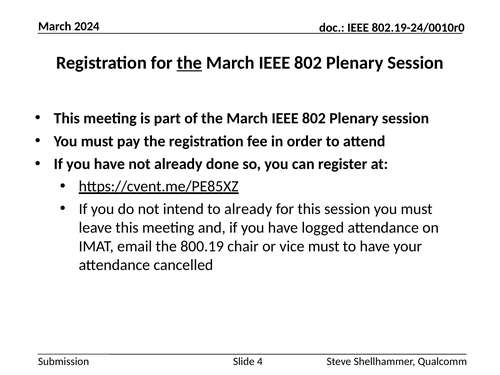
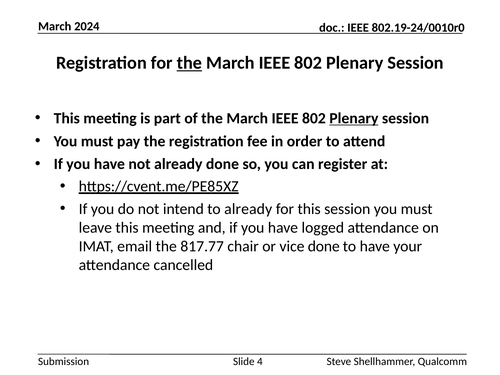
Plenary underline: none -> present (354, 118)
800.19: 800.19 -> 817.77 (202, 246)
vice must: must -> done (324, 246)
